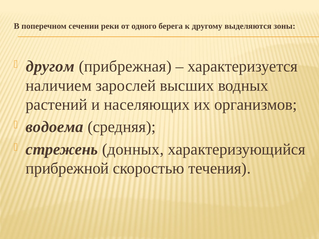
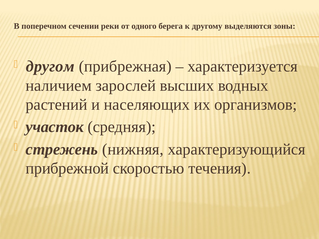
водоема: водоема -> участок (55, 127)
донных: донных -> нижняя (133, 149)
